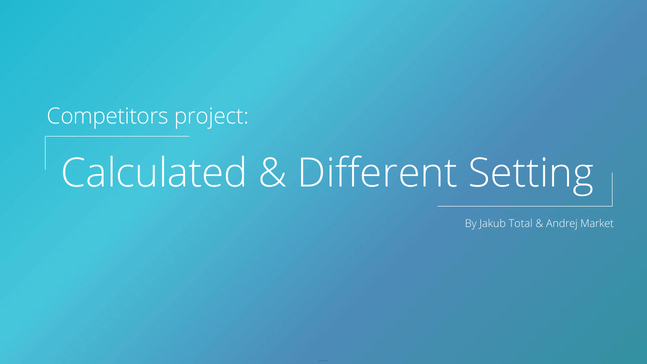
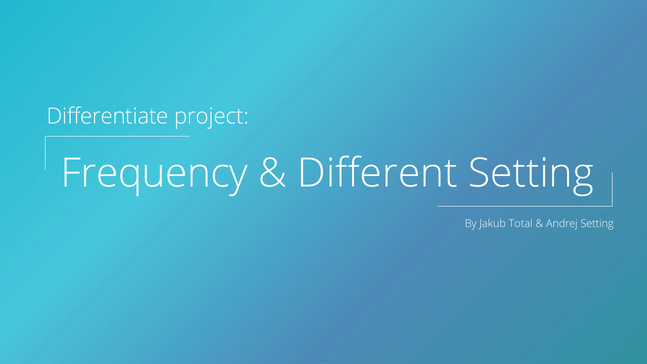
Competitors: Competitors -> Differentiate (108, 116)
Calculated: Calculated -> Frequency (154, 173)
Andrej Market: Market -> Setting (597, 224)
